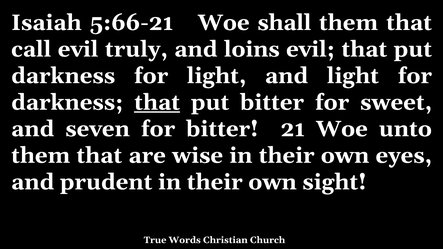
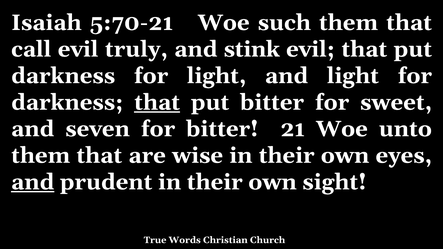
5:66-21: 5:66-21 -> 5:70-21 (132, 23)
shall: shall -> such (284, 23)
loins: loins -> stink (252, 49)
and underline: none -> present (33, 182)
